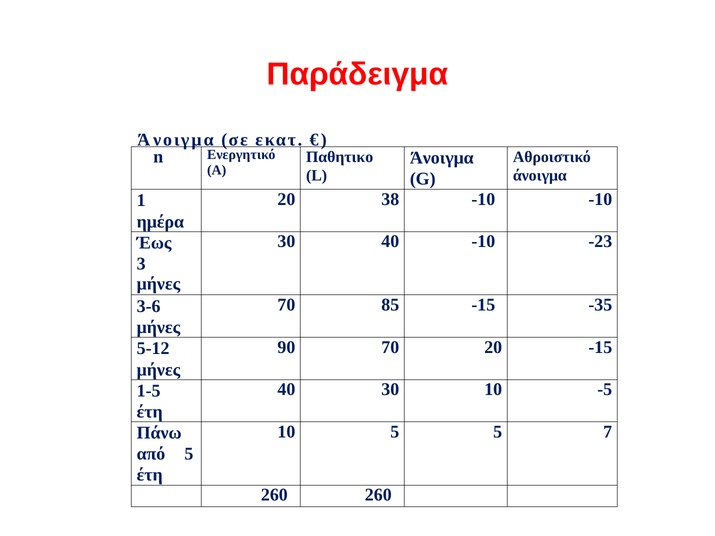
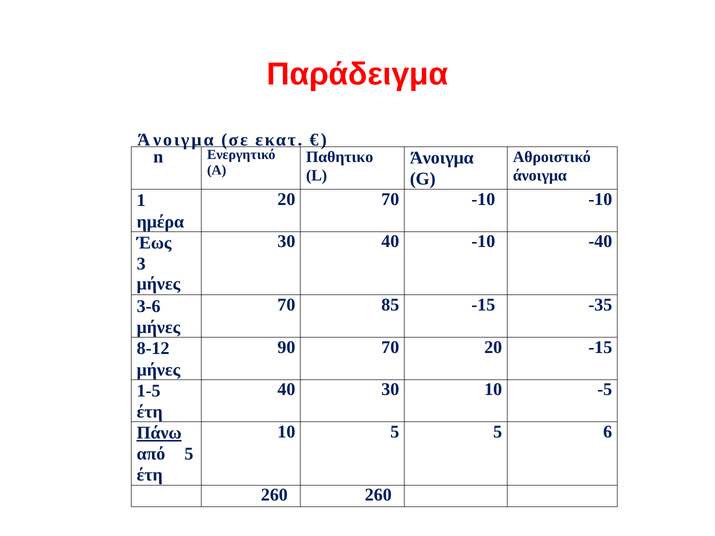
20 38: 38 -> 70 (390, 199)
-23: -23 -> -40 (600, 242)
5-12: 5-12 -> 8-12 (153, 349)
7: 7 -> 6 (608, 432)
Πάνω underline: none -> present (159, 433)
